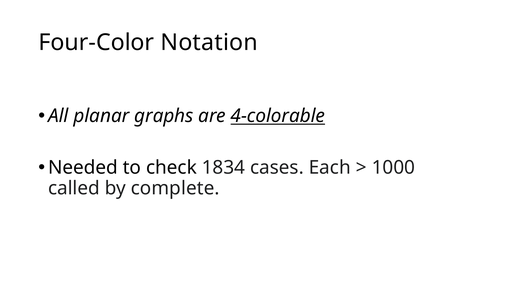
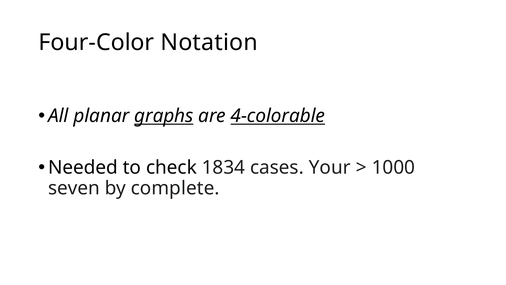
graphs underline: none -> present (164, 116)
Each: Each -> Your (330, 167)
called: called -> seven (74, 188)
